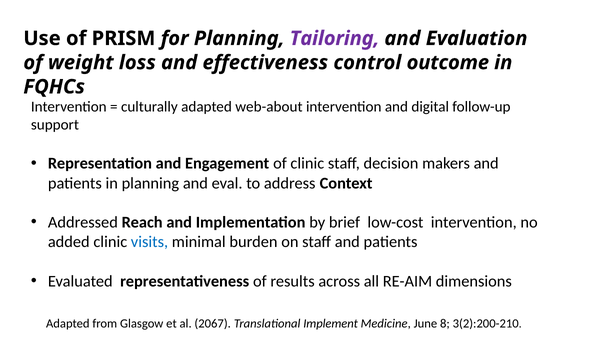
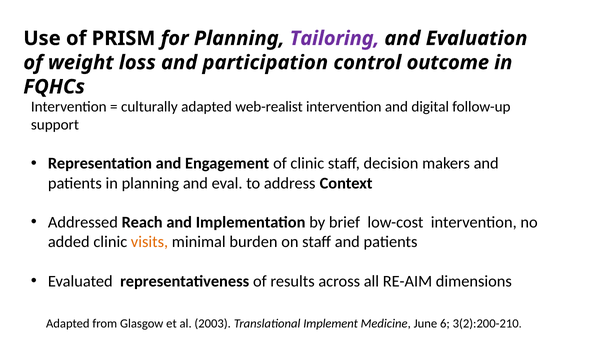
effectiveness: effectiveness -> participation (265, 63)
web-about: web-about -> web-realist (269, 107)
visits colour: blue -> orange (150, 242)
2067: 2067 -> 2003 (213, 324)
8: 8 -> 6 (445, 324)
